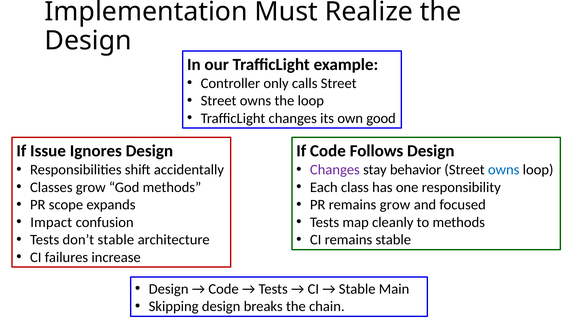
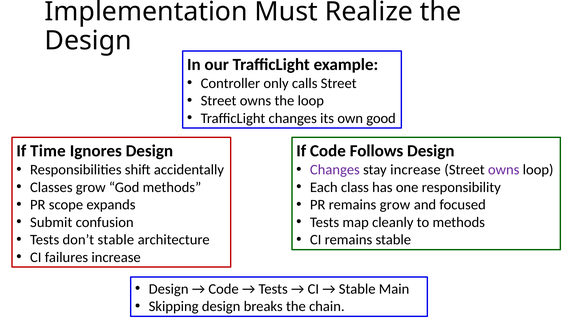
Issue: Issue -> Time (48, 151)
stay behavior: behavior -> increase (415, 170)
owns colour: blue -> purple (504, 170)
Impact: Impact -> Submit (51, 223)
